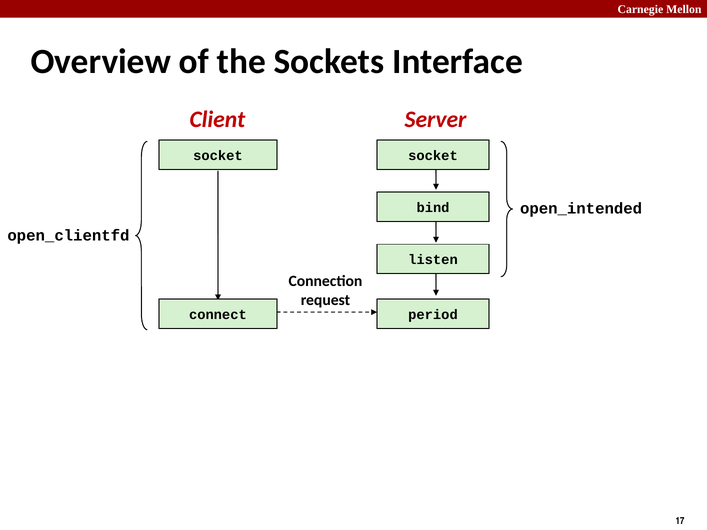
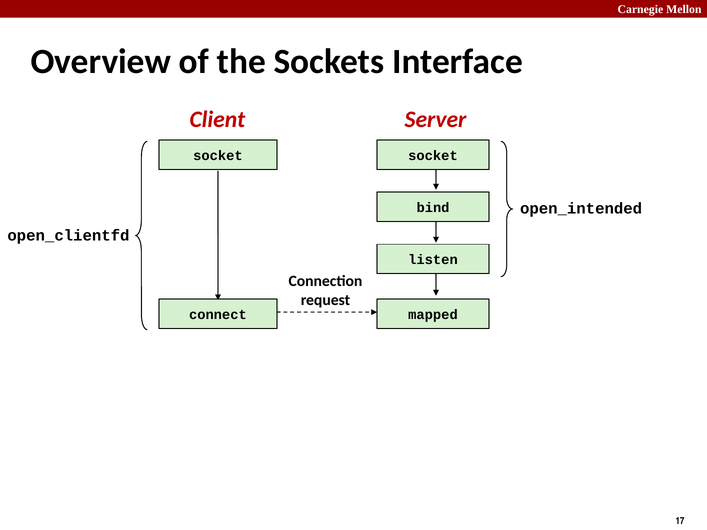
period: period -> mapped (433, 315)
